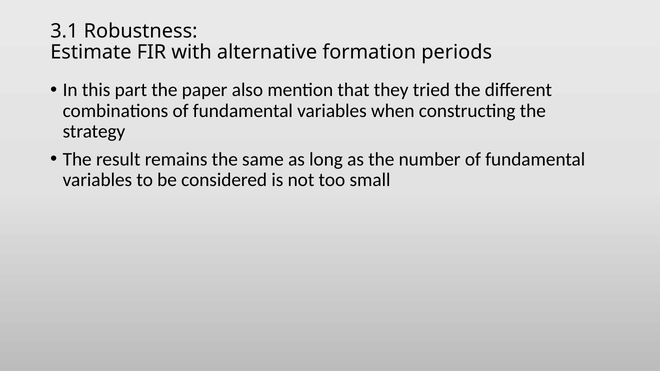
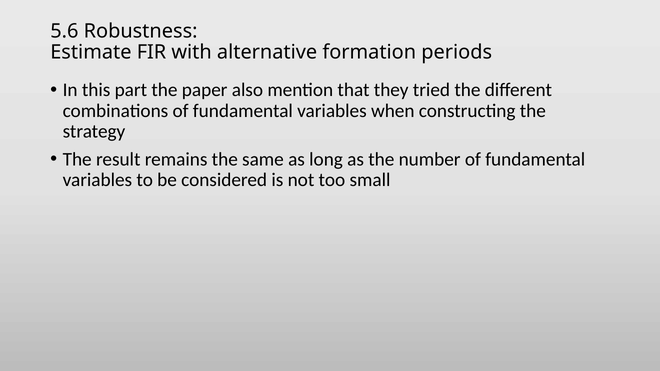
3.1: 3.1 -> 5.6 (64, 31)
